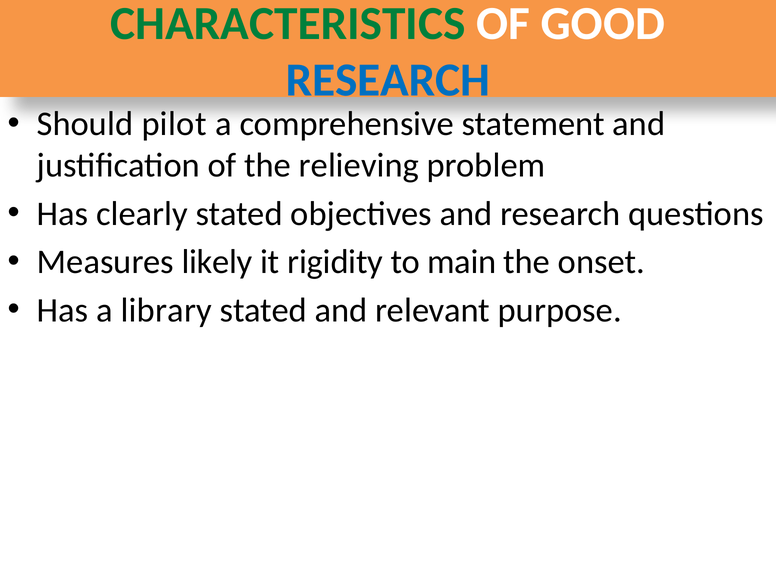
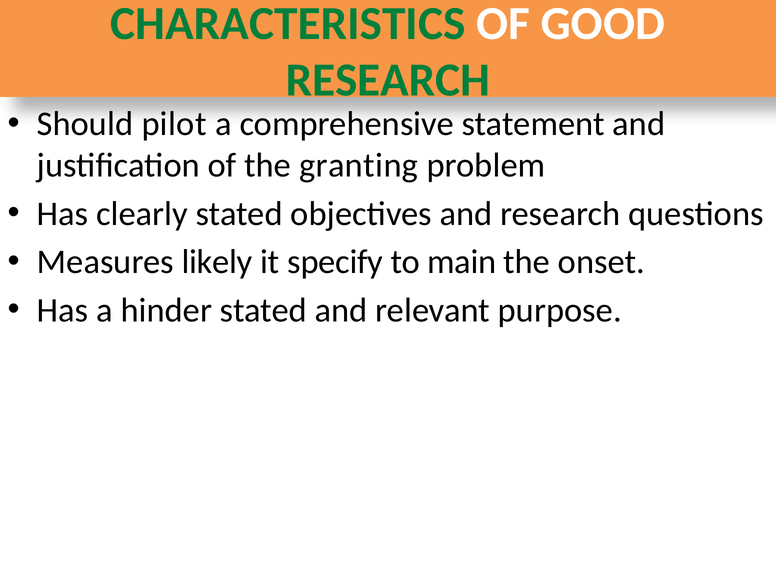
RESEARCH colour: blue -> green (388, 80)
relieving: relieving -> granting (359, 165)
rigidity: rigidity -> specify (335, 262)
library: library -> hinder (166, 310)
